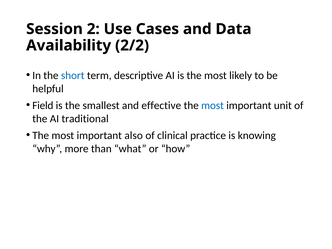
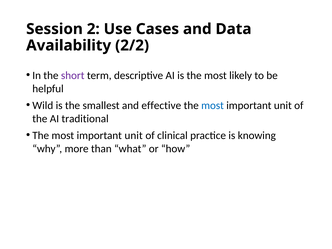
short colour: blue -> purple (73, 75)
Field: Field -> Wild (43, 105)
also: also -> unit (134, 135)
